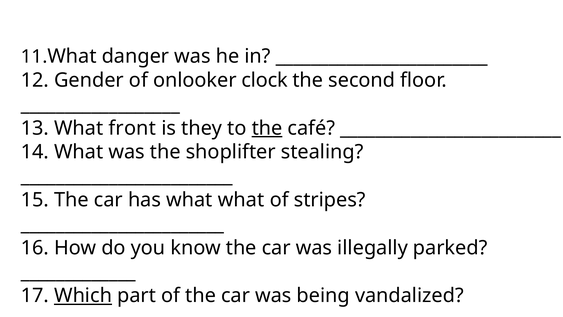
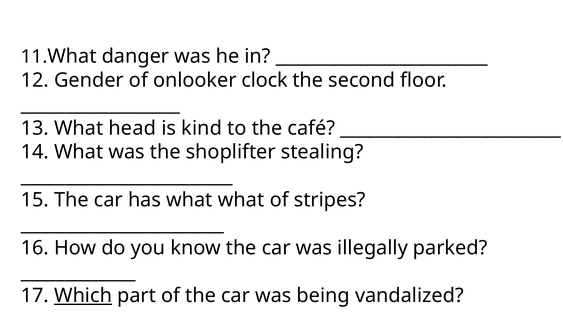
front: front -> head (132, 128)
is they: they -> kind (202, 128)
the underline: present -> none (267, 128)
